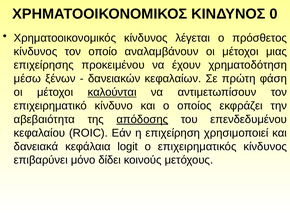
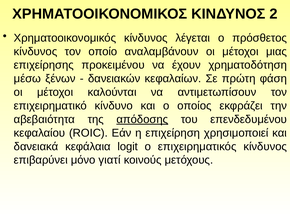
0: 0 -> 2 (273, 14)
καλούνται underline: present -> none (112, 92)
δίδει: δίδει -> γιατί (110, 160)
